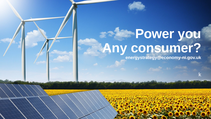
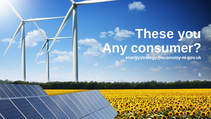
Power: Power -> These (155, 34)
